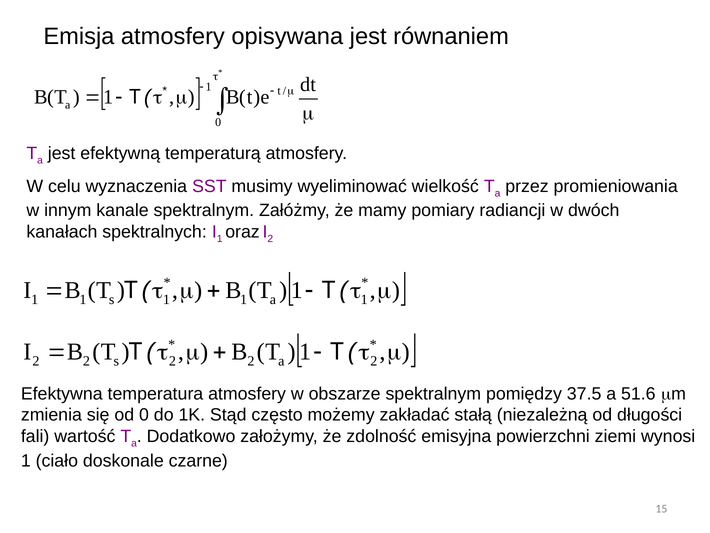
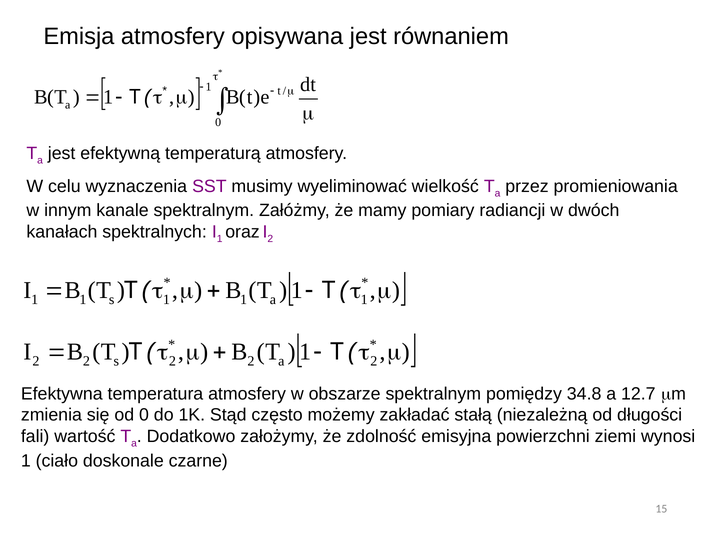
37.5: 37.5 -> 34.8 (584, 393)
51.6: 51.6 -> 12.7 (638, 393)
